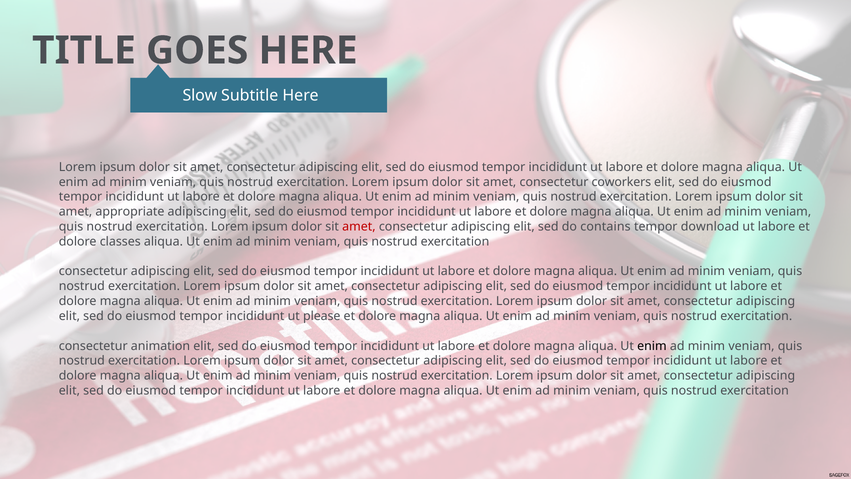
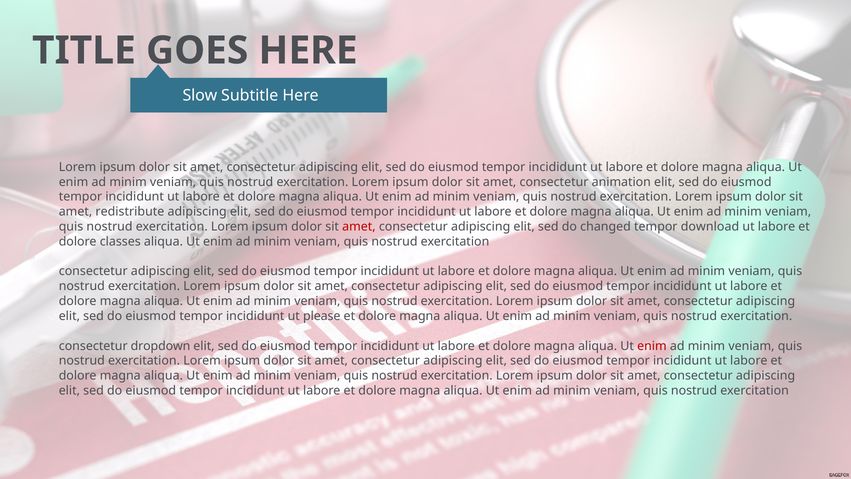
coworkers: coworkers -> animation (621, 182)
appropriate: appropriate -> redistribute (130, 212)
contains: contains -> changed (606, 227)
animation: animation -> dropdown (161, 346)
enim colour: black -> red (652, 346)
